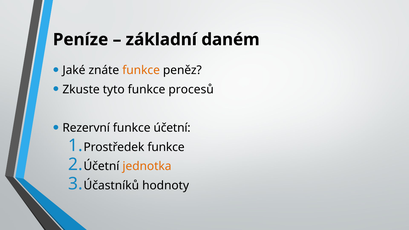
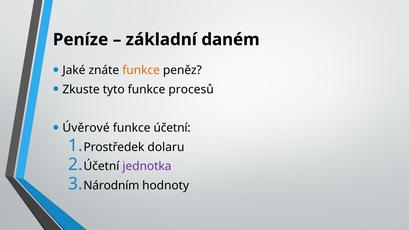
Rezervní: Rezervní -> Úvěrové (86, 128)
Prostředek funkce: funkce -> dolaru (166, 147)
jednotka colour: orange -> purple (147, 166)
Účastníků: Účastníků -> Národním (111, 186)
